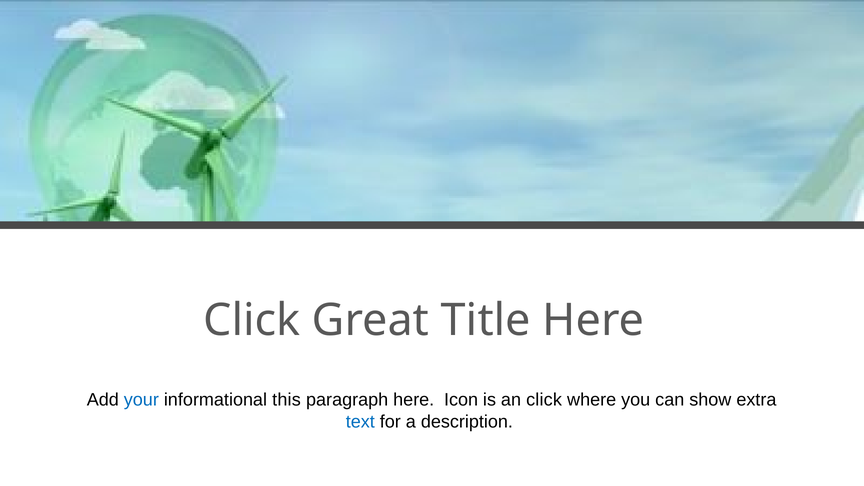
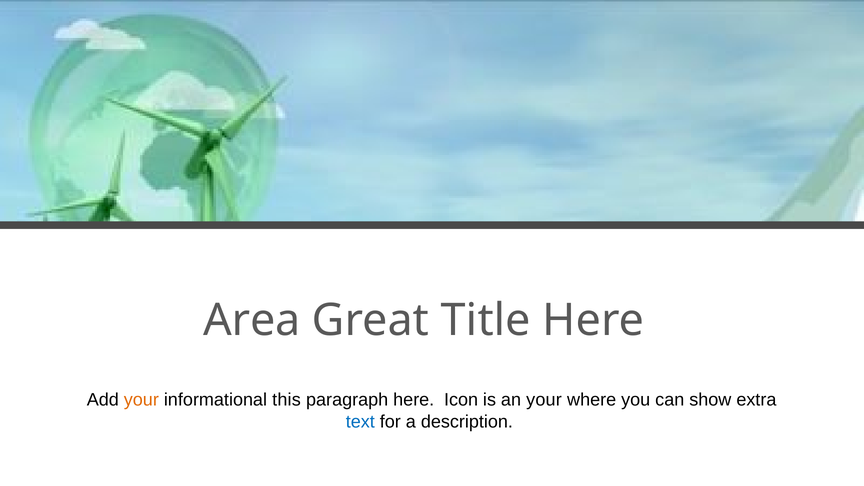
Click: Click -> Area (252, 320)
your colour: blue -> orange (141, 400)
an click: click -> your (544, 400)
